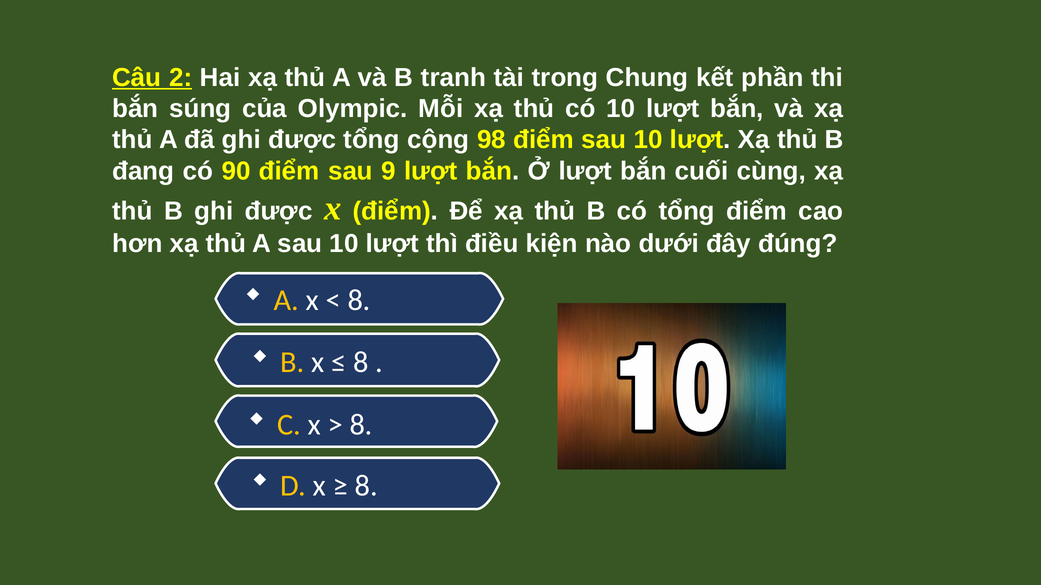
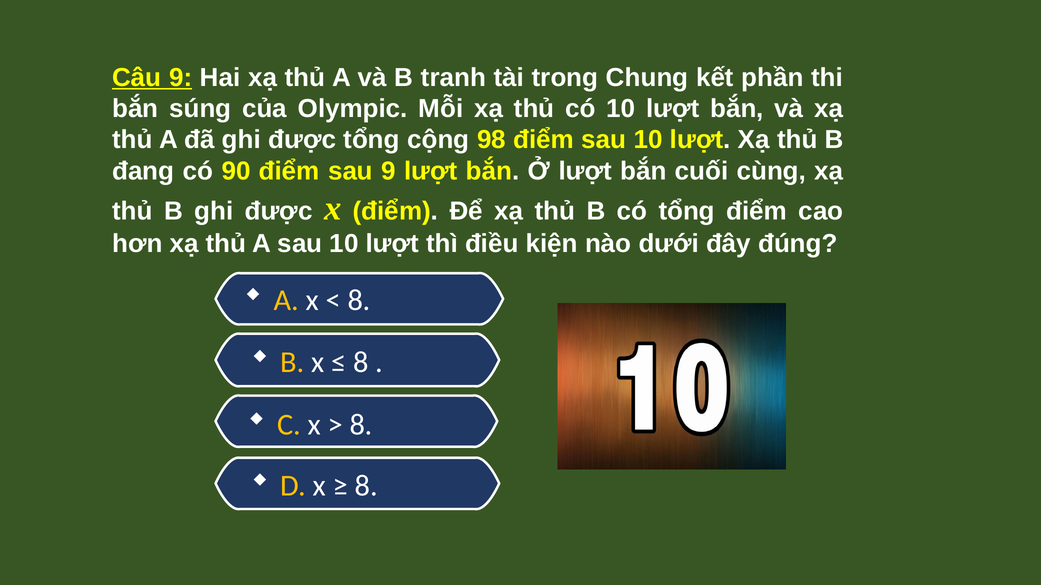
Câu 2: 2 -> 9 (181, 78)
